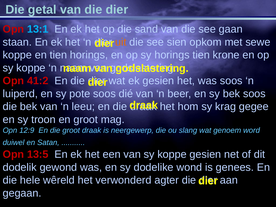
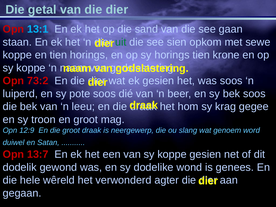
uit colour: orange -> green (121, 42)
41:2: 41:2 -> 73:2 (38, 81)
13:5: 13:5 -> 13:7 (38, 154)
